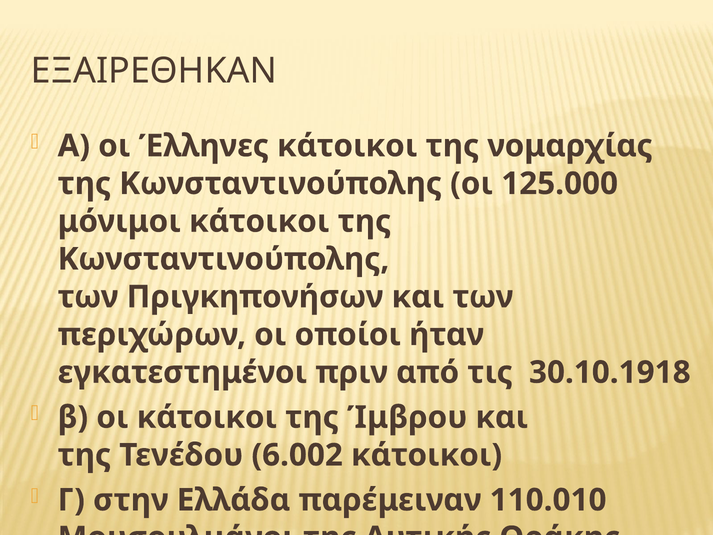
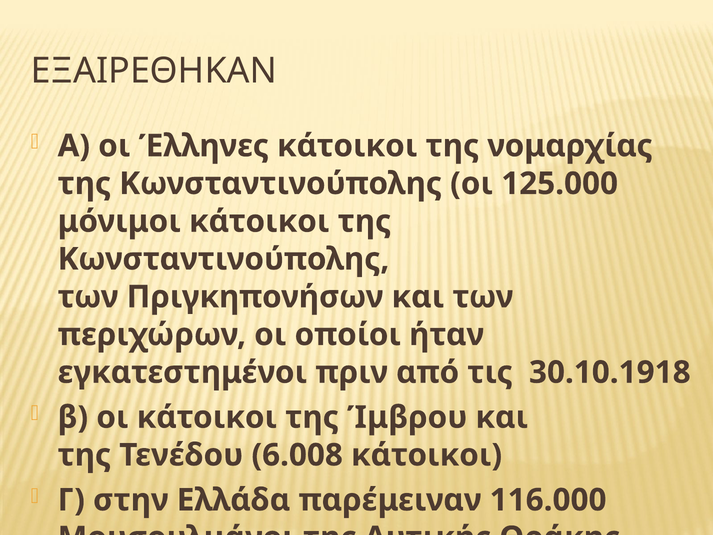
6.002: 6.002 -> 6.008 (297, 455)
110.010: 110.010 -> 116.000 (548, 500)
